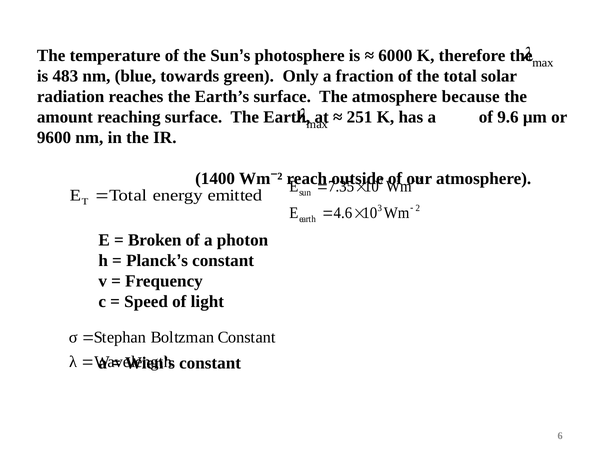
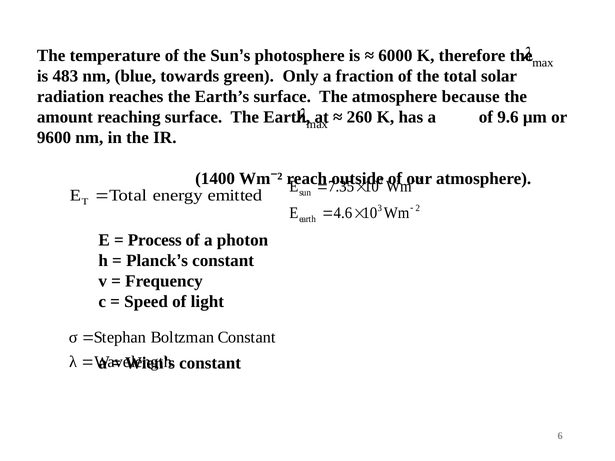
251: 251 -> 260 (360, 117)
Broken: Broken -> Process (155, 240)
